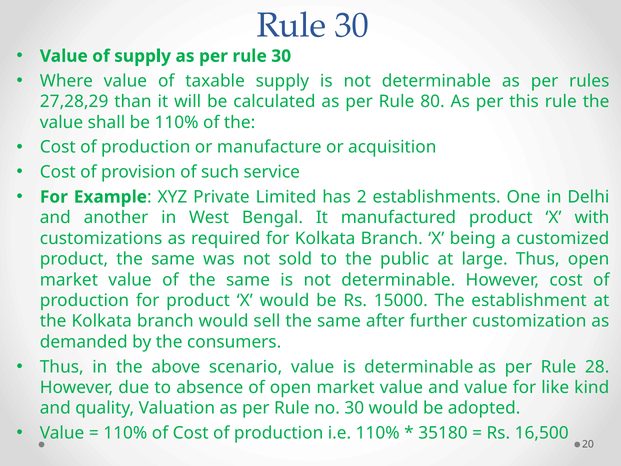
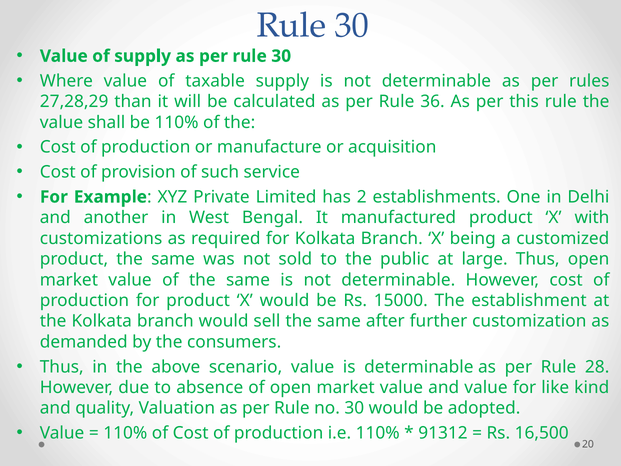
80: 80 -> 36 (433, 102)
35180: 35180 -> 91312 (443, 433)
